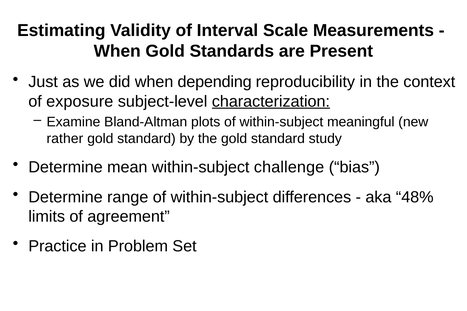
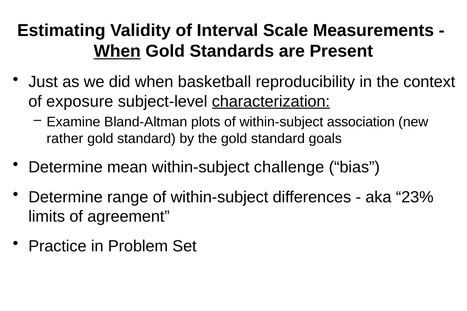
When underline: none -> present (117, 51)
depending: depending -> basketball (214, 82)
meaningful: meaningful -> association (361, 122)
study: study -> goals (325, 139)
48%: 48% -> 23% (415, 197)
